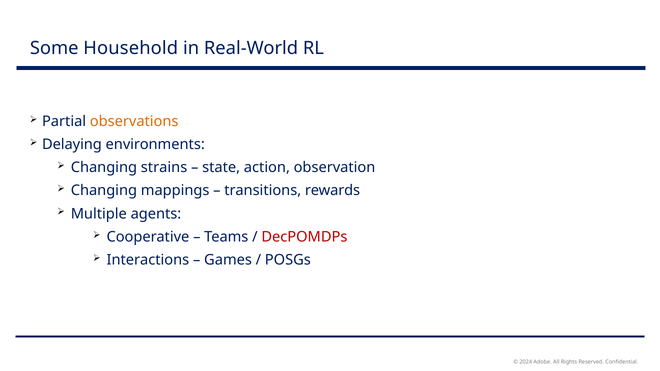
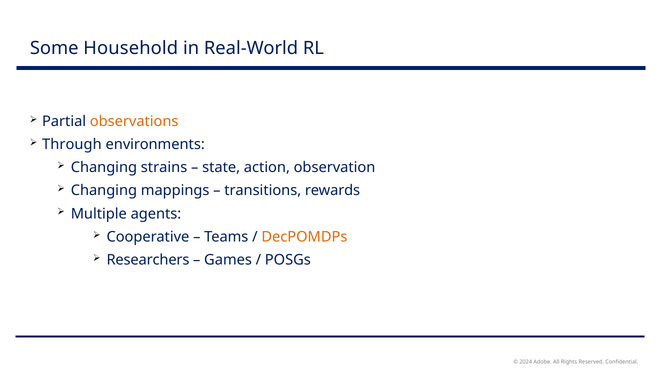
Delaying: Delaying -> Through (72, 145)
DecPOMDPs colour: red -> orange (304, 237)
Interactions: Interactions -> Researchers (148, 260)
